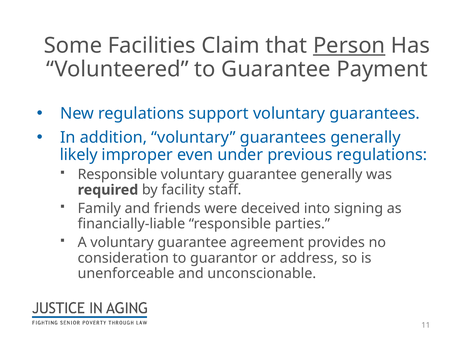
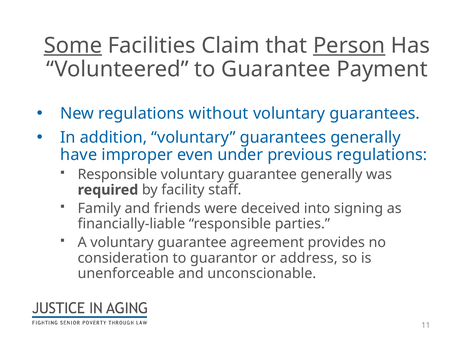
Some underline: none -> present (73, 46)
support: support -> without (219, 113)
likely: likely -> have (79, 155)
